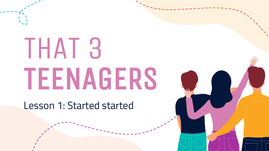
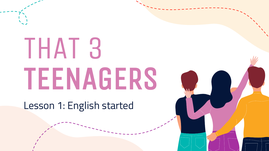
1 Started: Started -> English (84, 106)
